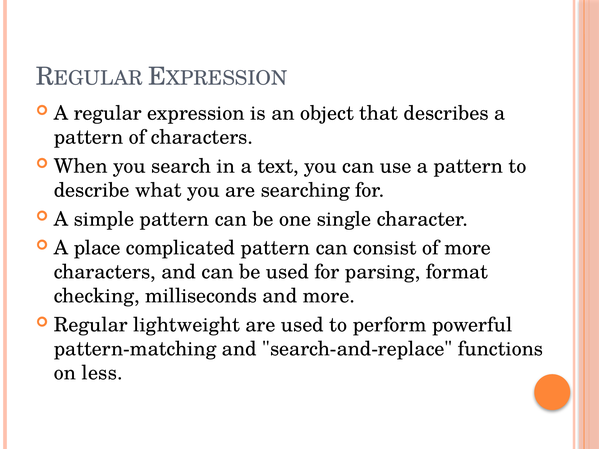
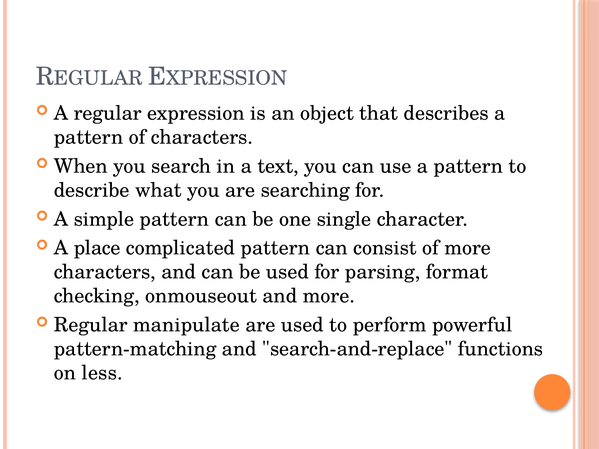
milliseconds: milliseconds -> onmouseout (201, 296)
lightweight: lightweight -> manipulate (186, 325)
